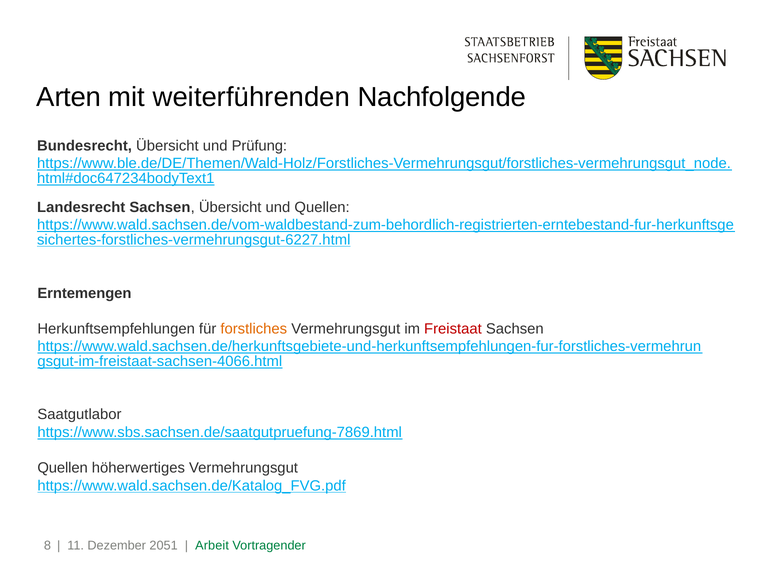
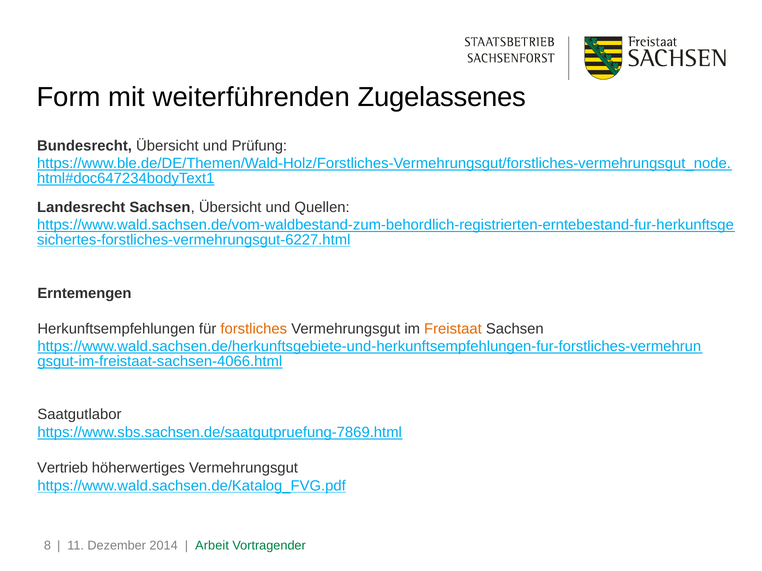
Arten: Arten -> Form (69, 97)
Nachfolgende: Nachfolgende -> Zugelassenes (442, 97)
Freistaat colour: red -> orange (453, 329)
Quellen: Quellen -> Vertrieb (63, 468)
2051: 2051 -> 2014 (164, 546)
